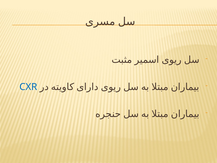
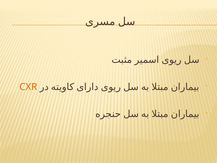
CXR colour: blue -> orange (28, 87)
